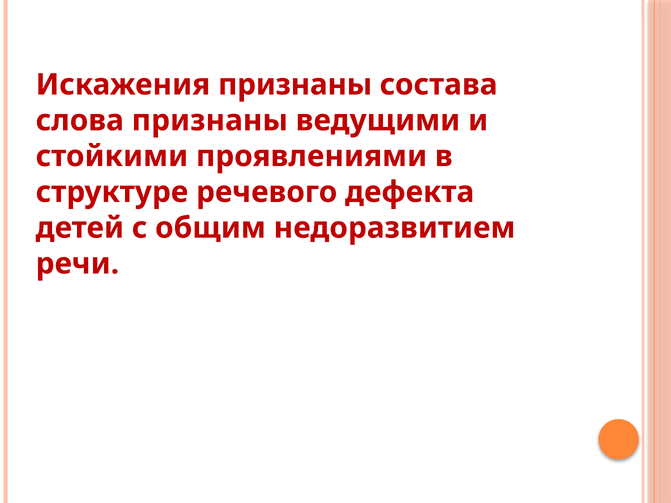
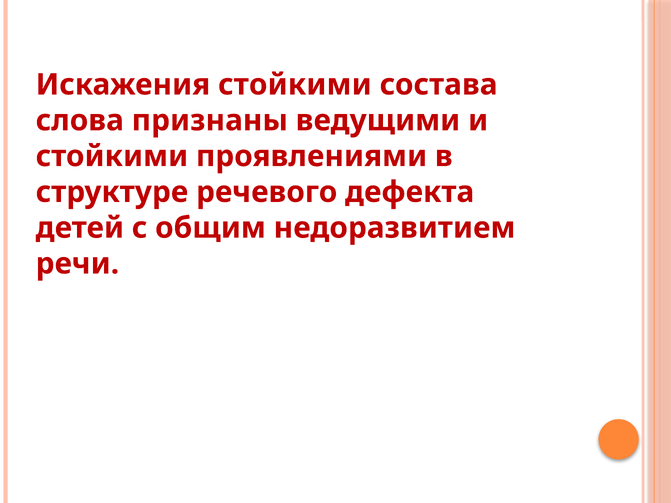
Искажения признаны: признаны -> стойкими (295, 85)
